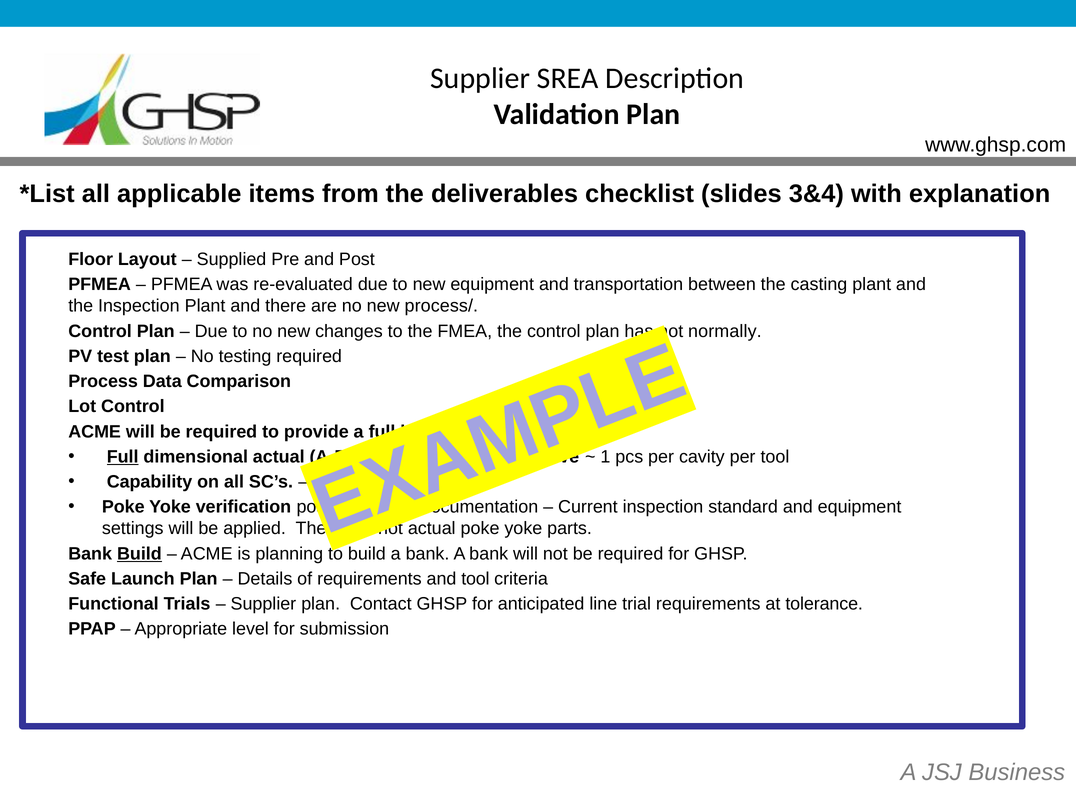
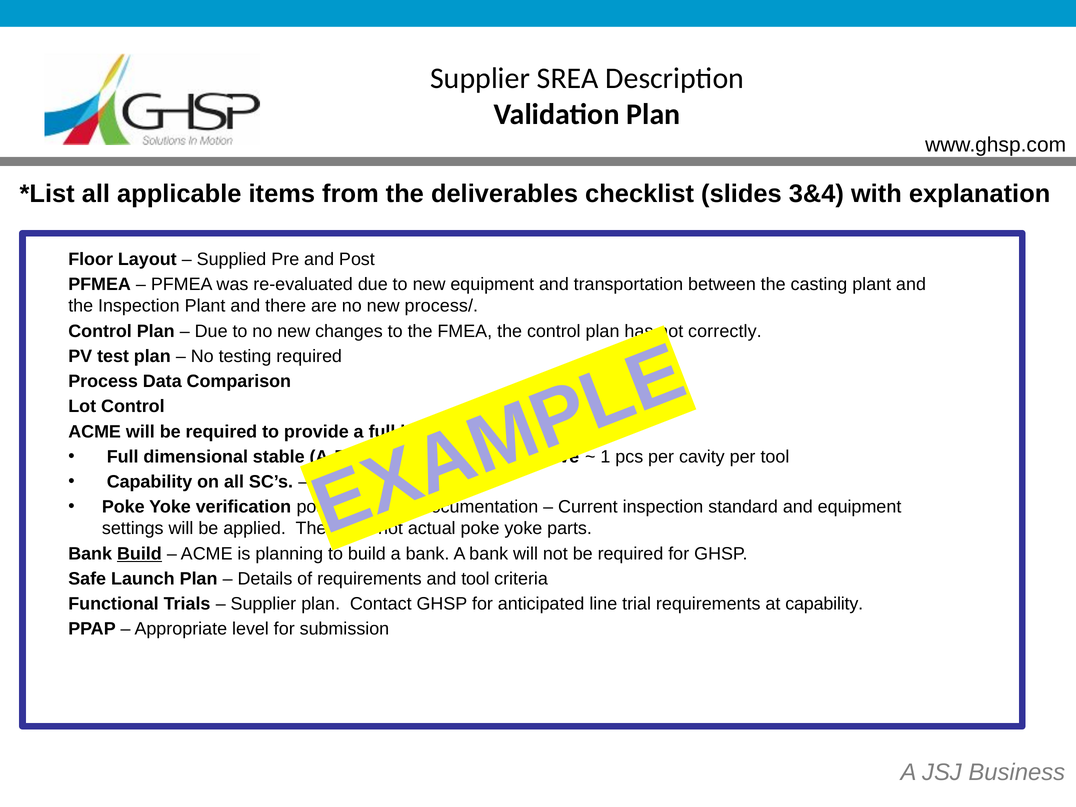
normally: normally -> correctly (725, 331)
Full underline: present -> none (123, 457)
dimensional actual: actual -> stable (279, 457)
at tolerance: tolerance -> capability (824, 604)
